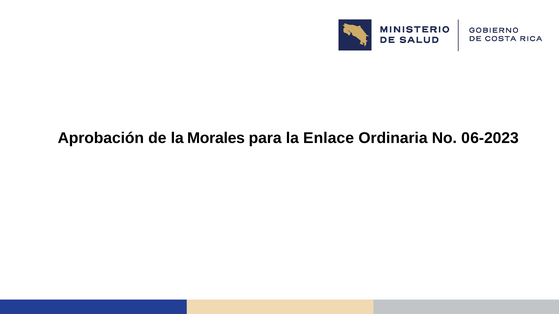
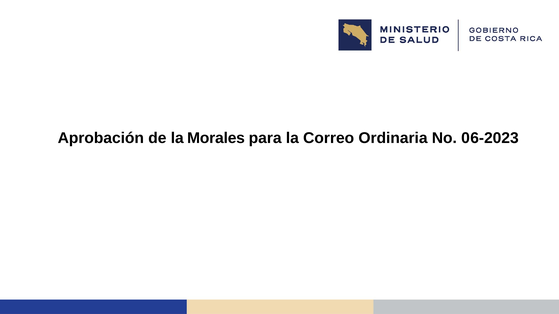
Enlace: Enlace -> Correo (329, 138)
